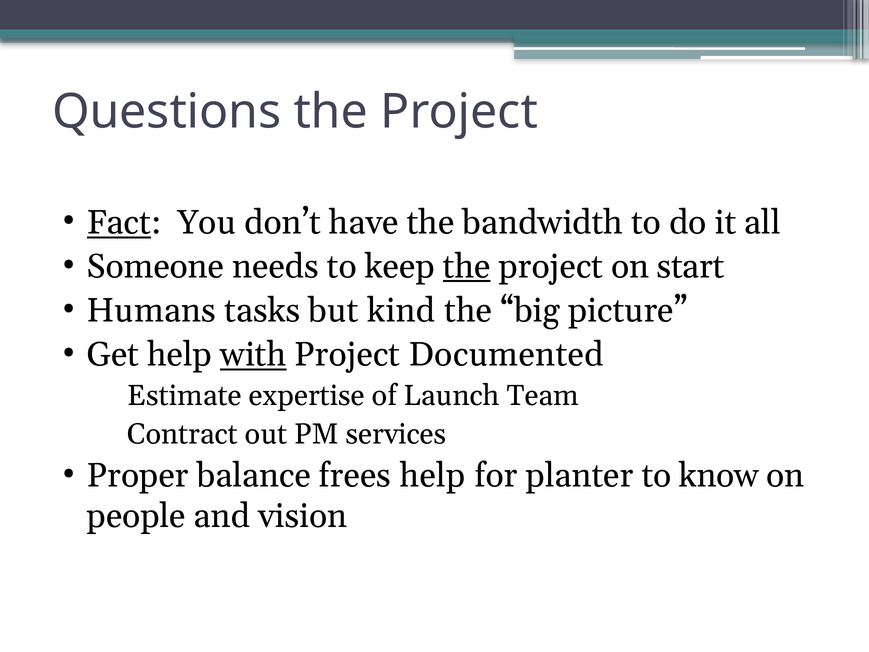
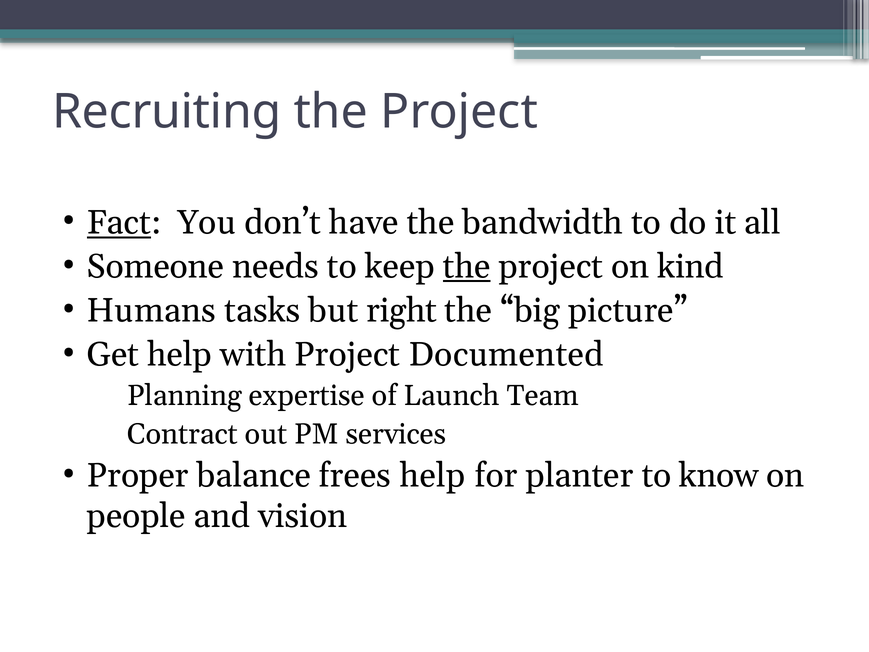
Questions: Questions -> Recruiting (167, 112)
start: start -> kind (690, 266)
kind: kind -> right (402, 311)
with underline: present -> none (253, 355)
Estimate: Estimate -> Planning (185, 396)
